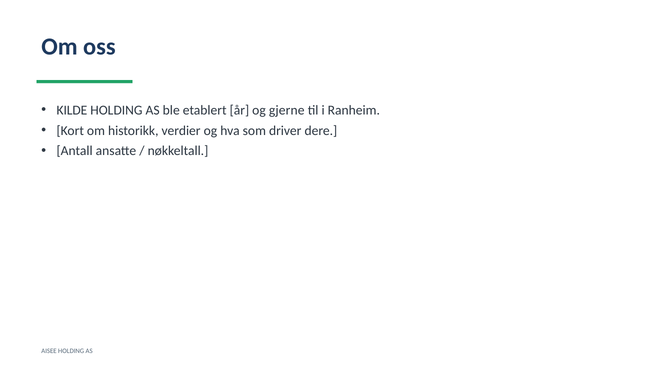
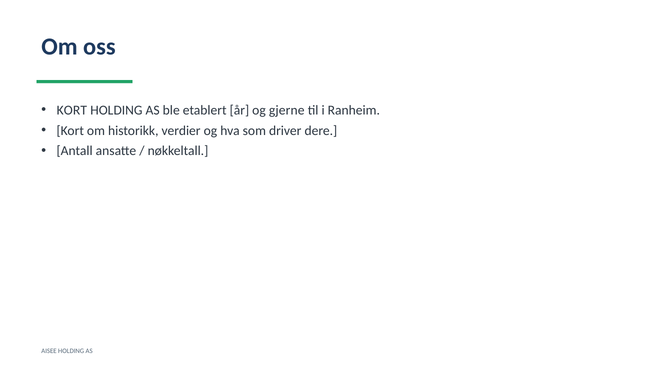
KILDE: KILDE -> KORT (72, 110)
